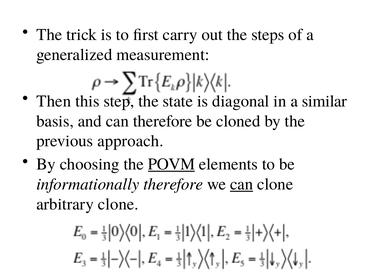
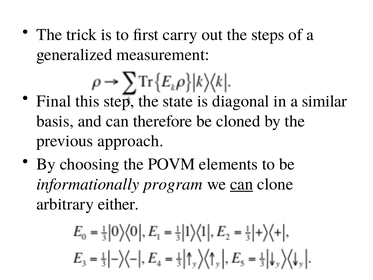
Then: Then -> Final (54, 101)
POVM underline: present -> none (171, 164)
informationally therefore: therefore -> program (173, 184)
arbitrary clone: clone -> either (118, 204)
